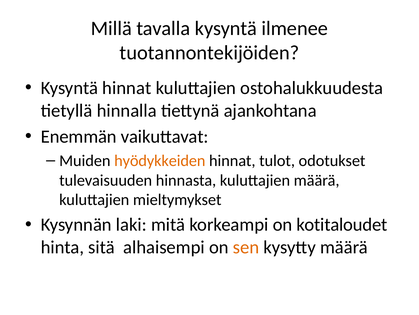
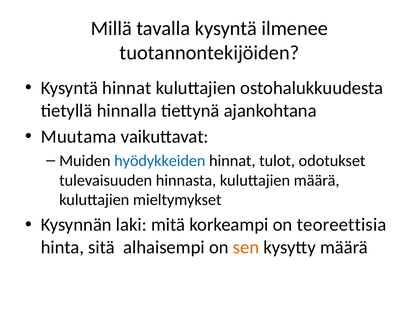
Enemmän: Enemmän -> Muutama (79, 136)
hyödykkeiden colour: orange -> blue (160, 160)
kotitaloudet: kotitaloudet -> teoreettisia (342, 224)
